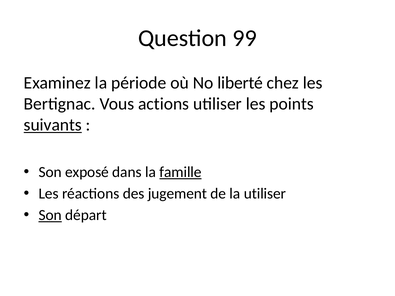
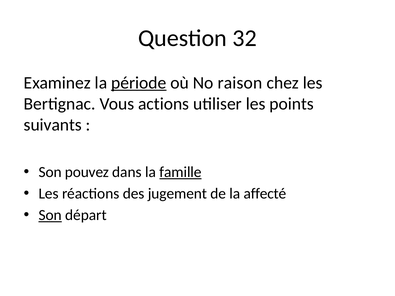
99: 99 -> 32 (245, 38)
période underline: none -> present (139, 83)
liberté: liberté -> raison (240, 83)
suivants underline: present -> none (53, 125)
exposé: exposé -> pouvez (87, 172)
la utiliser: utiliser -> affecté (265, 194)
